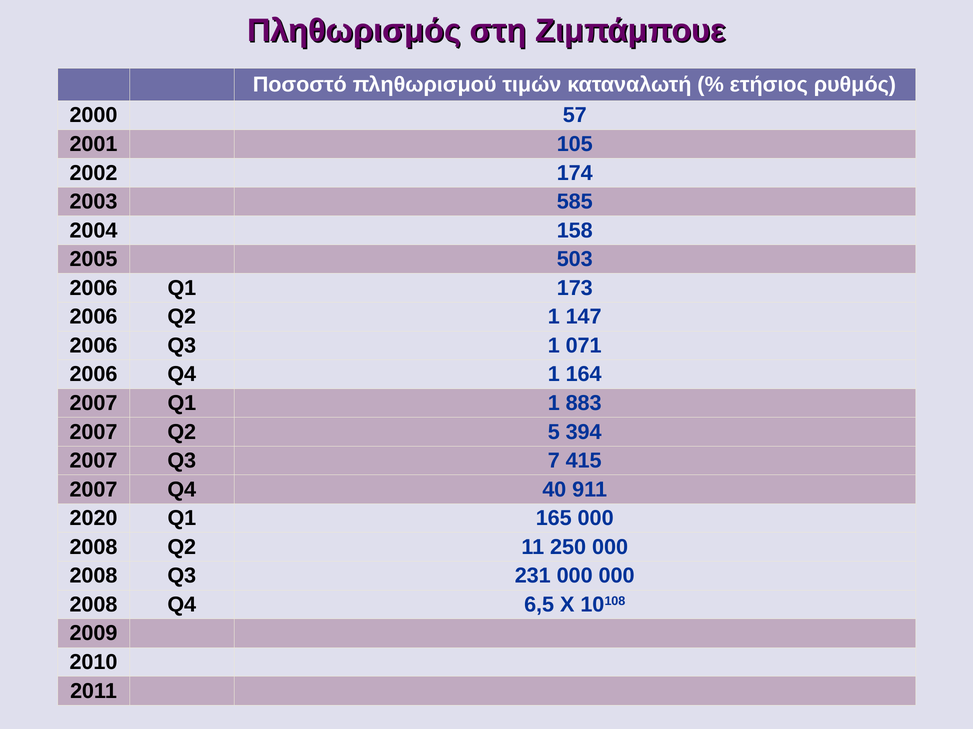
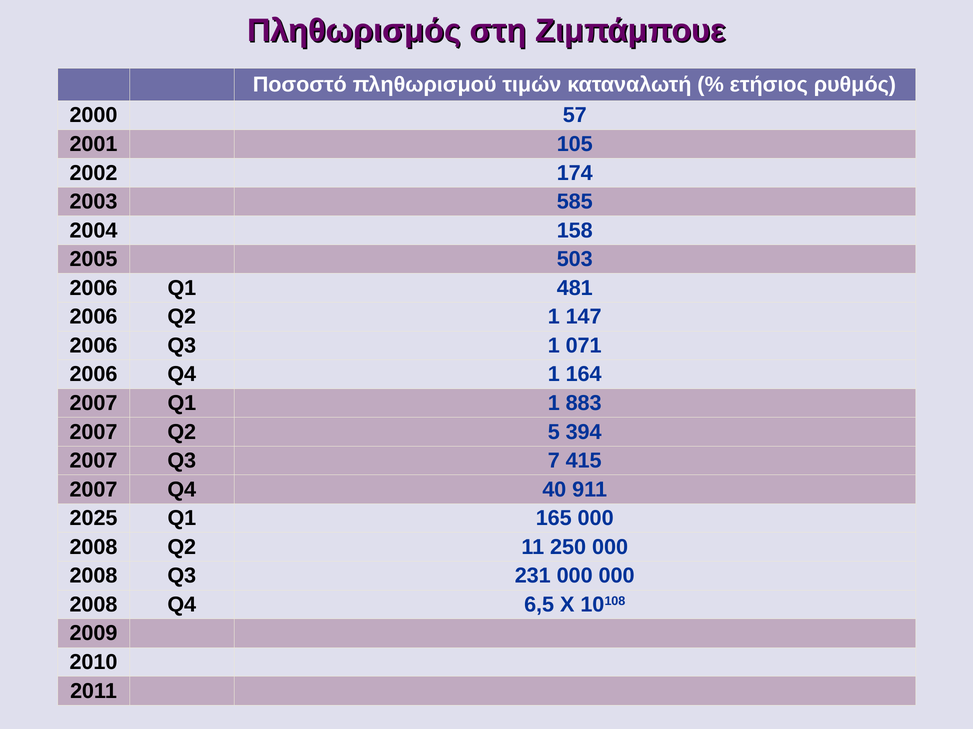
173: 173 -> 481 (575, 288)
2020: 2020 -> 2025 (94, 519)
